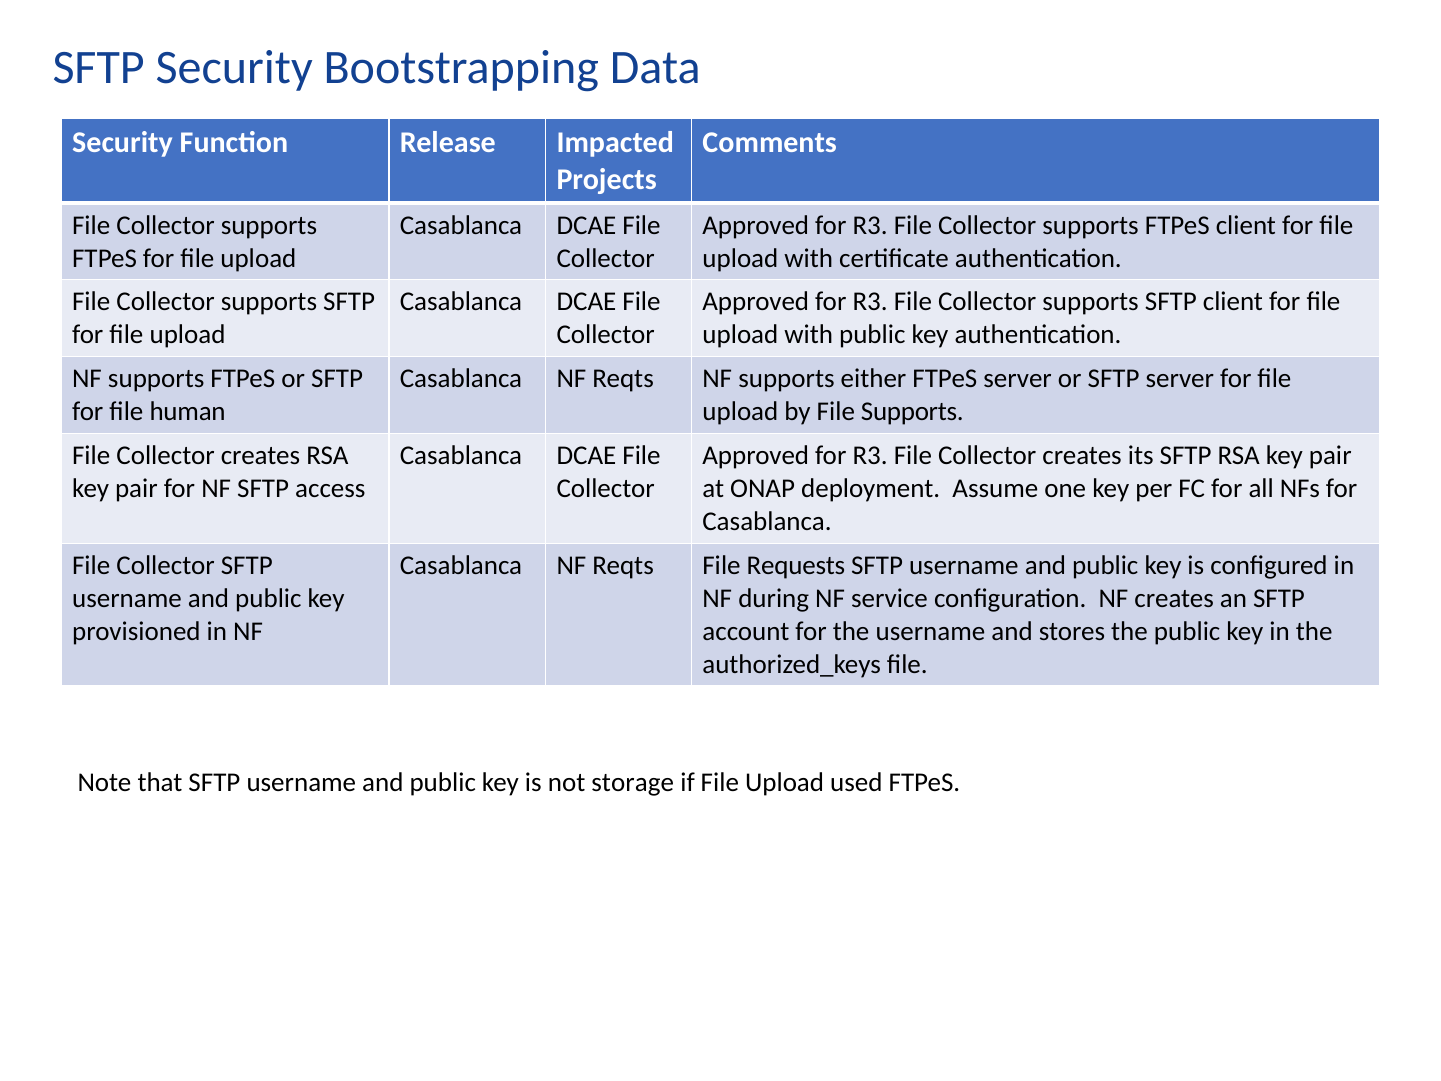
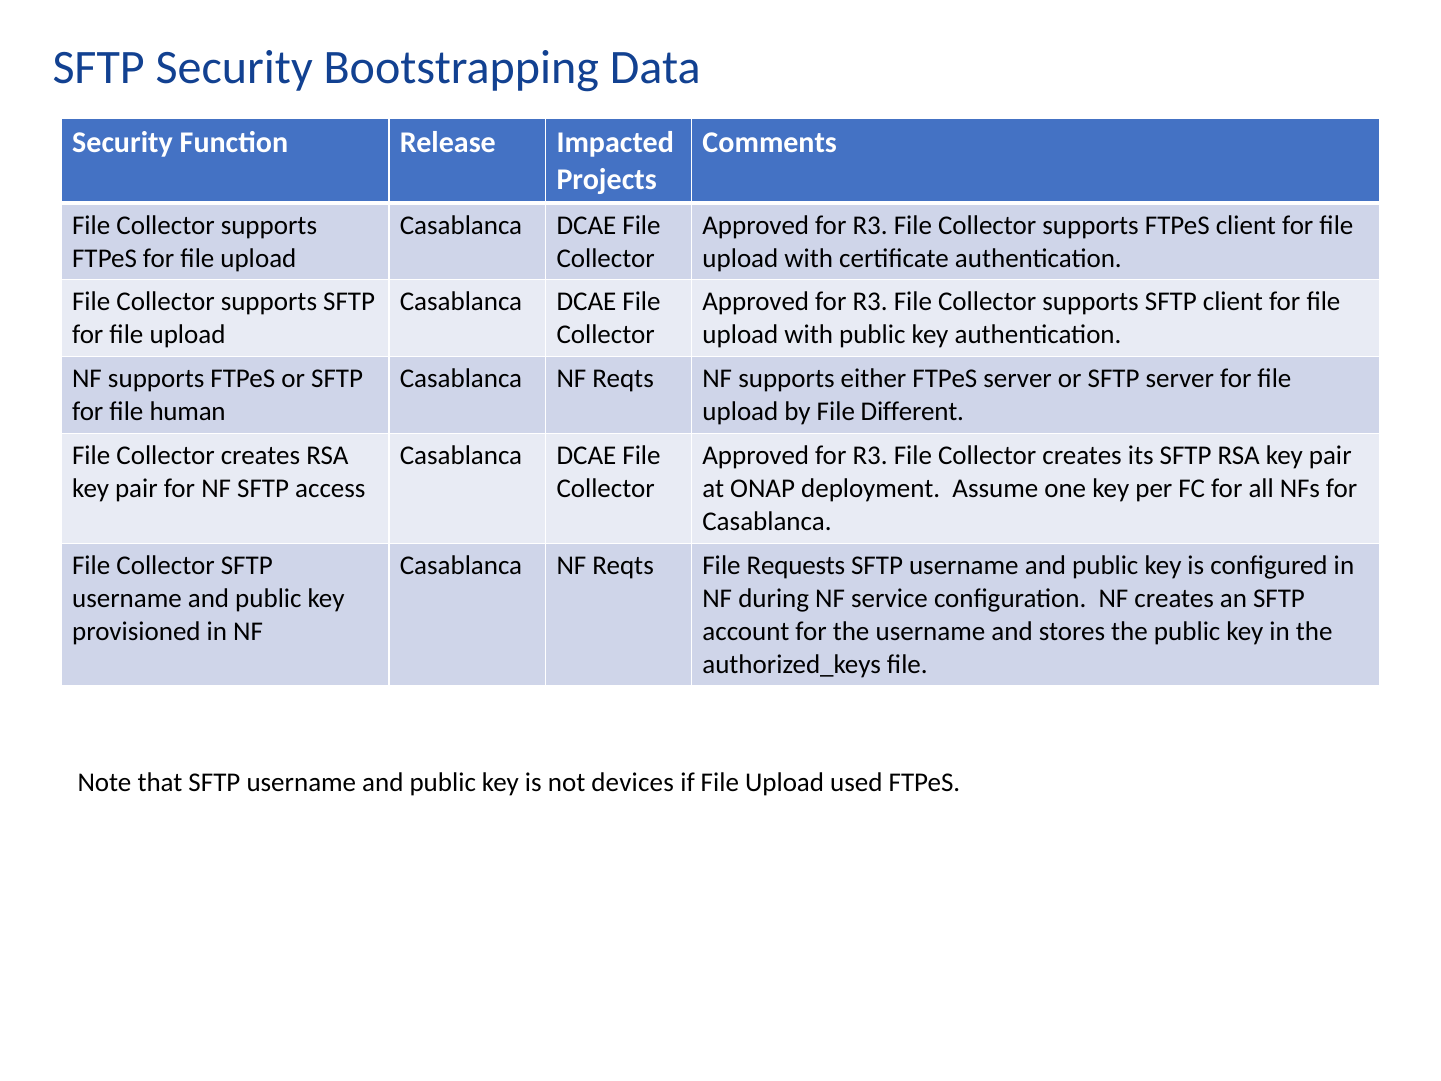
File Supports: Supports -> Different (912, 412)
storage: storage -> devices (633, 783)
